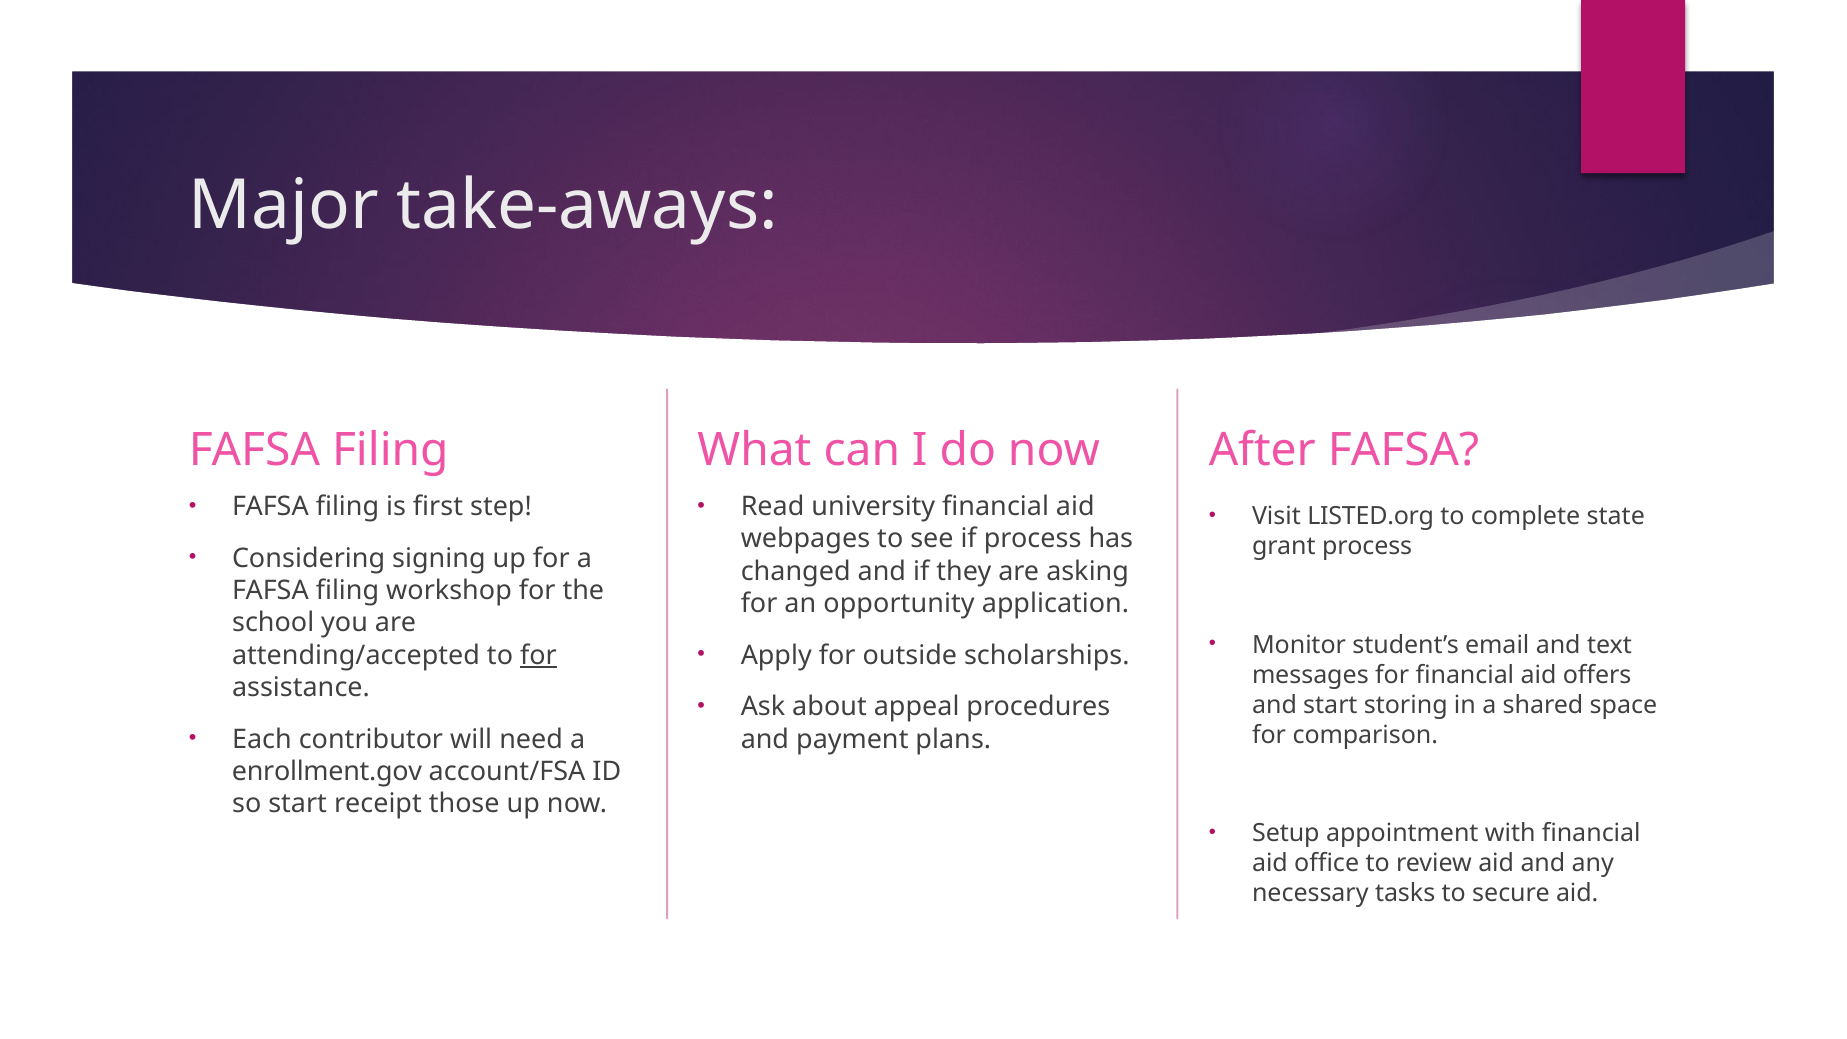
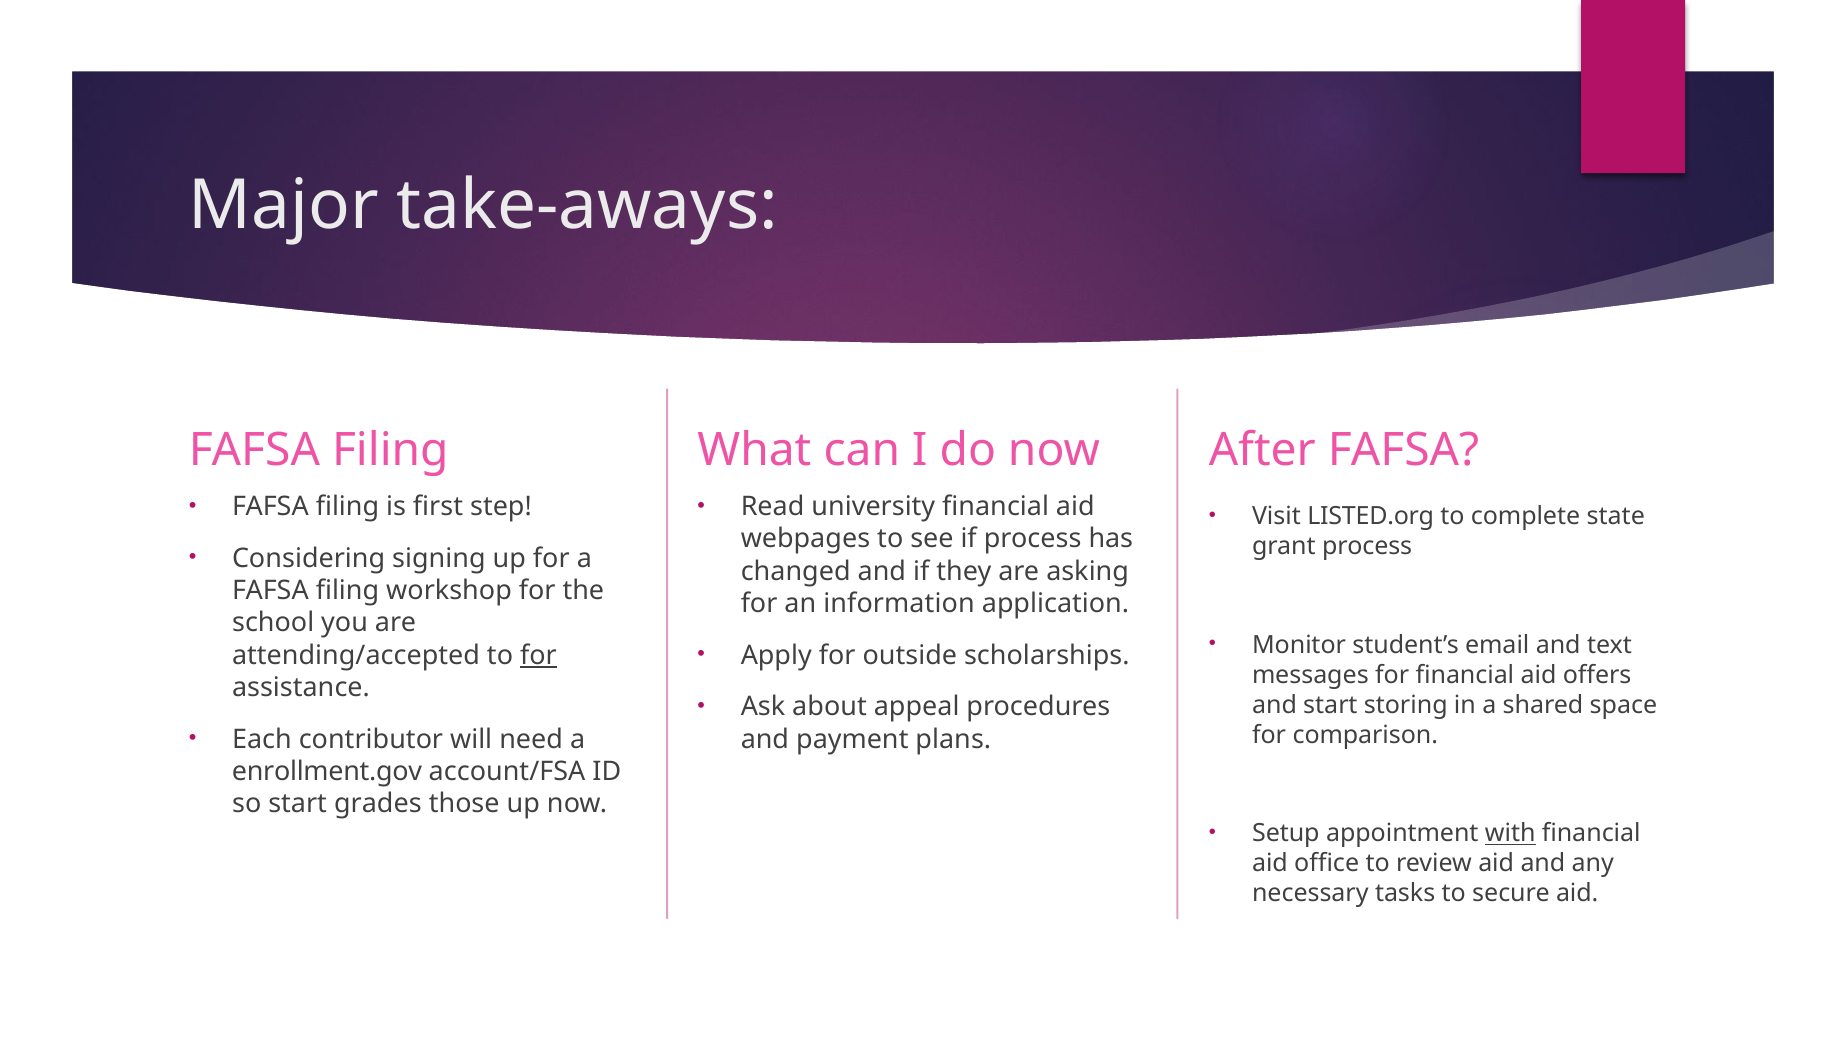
opportunity: opportunity -> information (899, 604)
receipt: receipt -> grades (378, 804)
with underline: none -> present (1510, 834)
